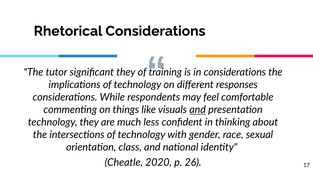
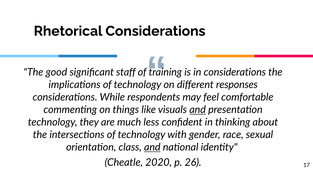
tutor: tutor -> good (56, 72)
significant they: they -> staff (126, 72)
and underline: none -> present (152, 147)
